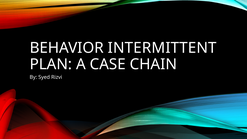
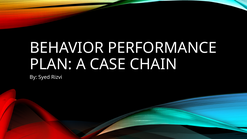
INTERMITTENT: INTERMITTENT -> PERFORMANCE (162, 48)
